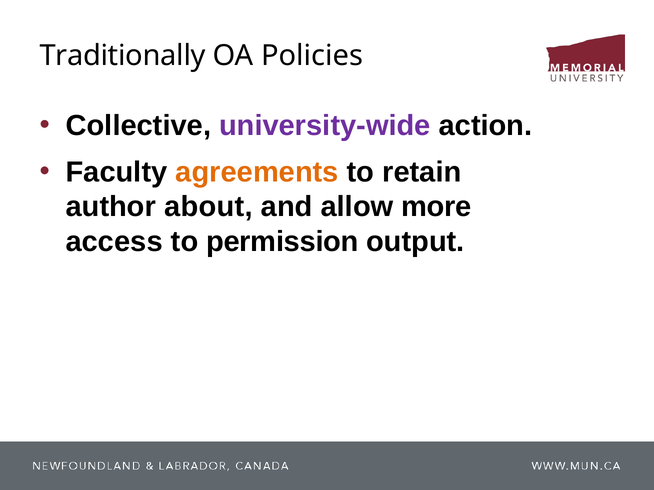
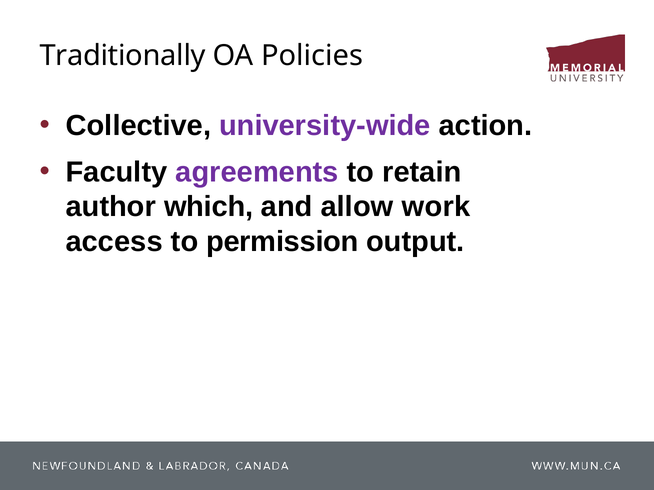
agreements colour: orange -> purple (257, 172)
about: about -> which (209, 207)
more: more -> work (436, 207)
